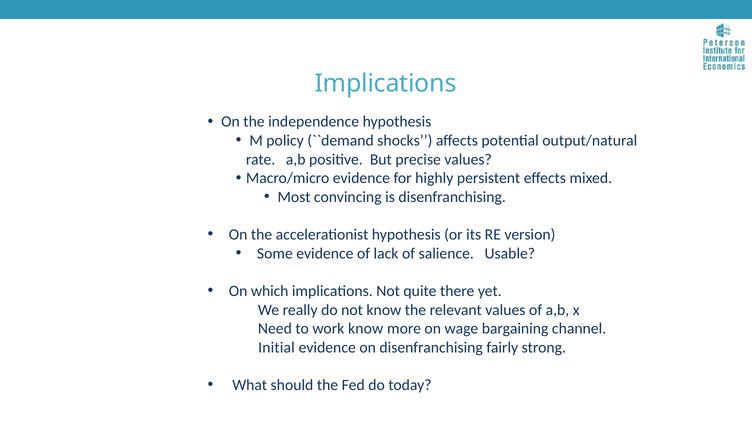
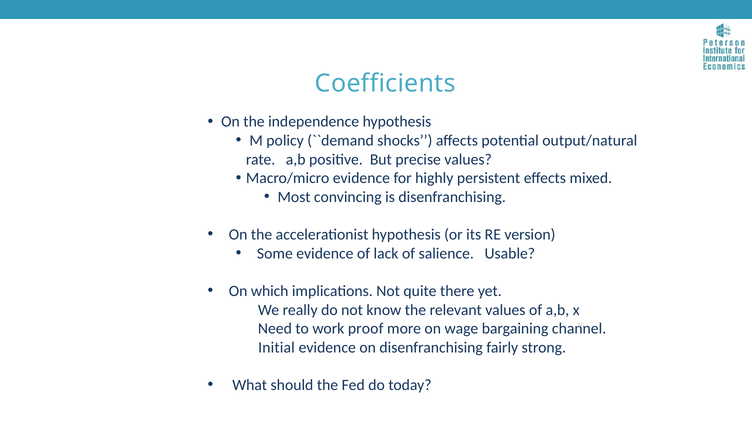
Implications: Implications -> Coefficients (385, 83)
work know: know -> proof (366, 329)
